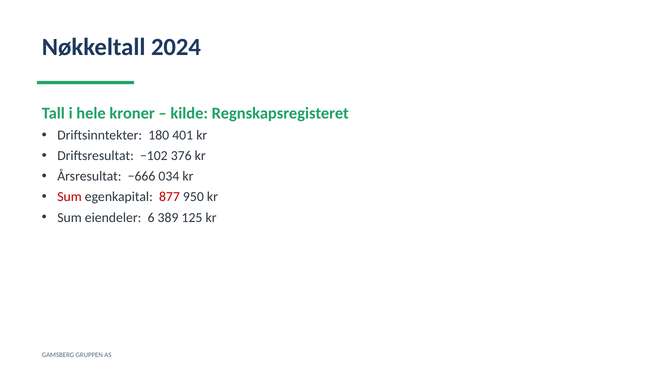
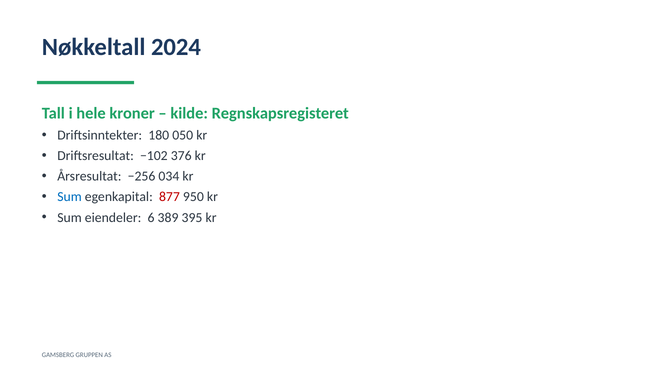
401: 401 -> 050 (183, 135)
−666: −666 -> −256 (142, 176)
Sum colour: red -> blue (70, 197)
125: 125 -> 395 (192, 218)
